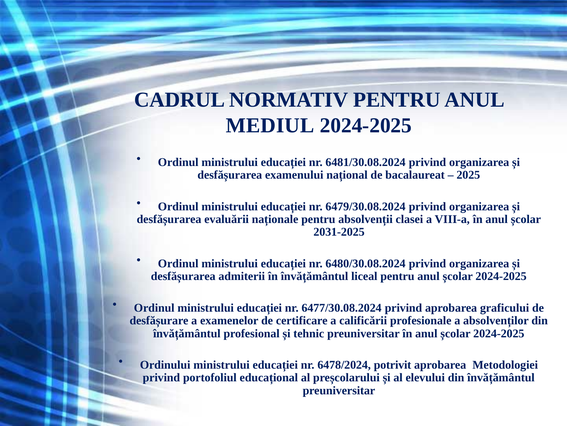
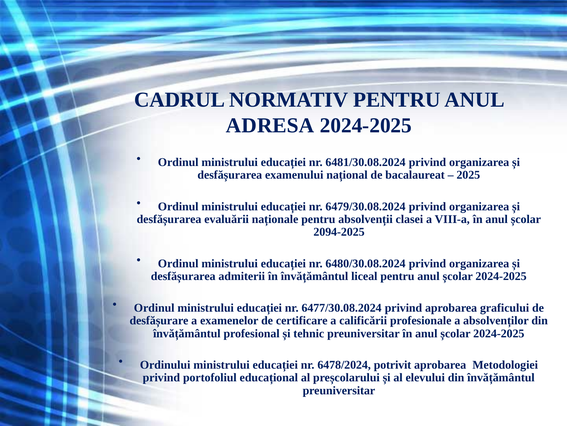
MEDIUL: MEDIUL -> ADRESA (270, 125)
2031-2025: 2031-2025 -> 2094-2025 (339, 232)
